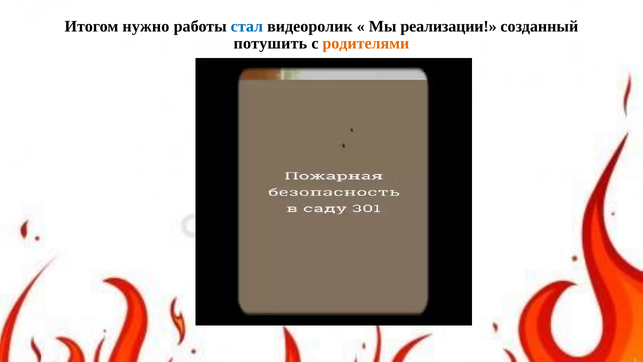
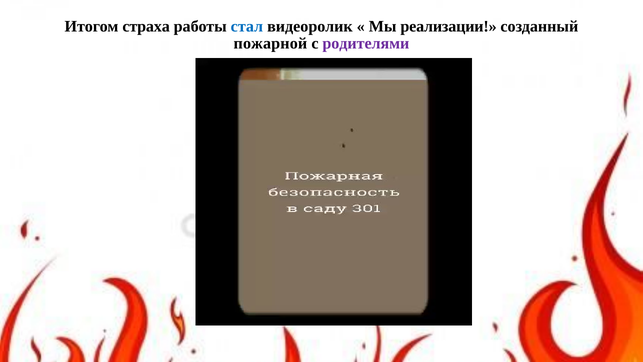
нужно: нужно -> страха (146, 26)
потушить: потушить -> пожарной (270, 44)
родителями colour: orange -> purple (366, 44)
